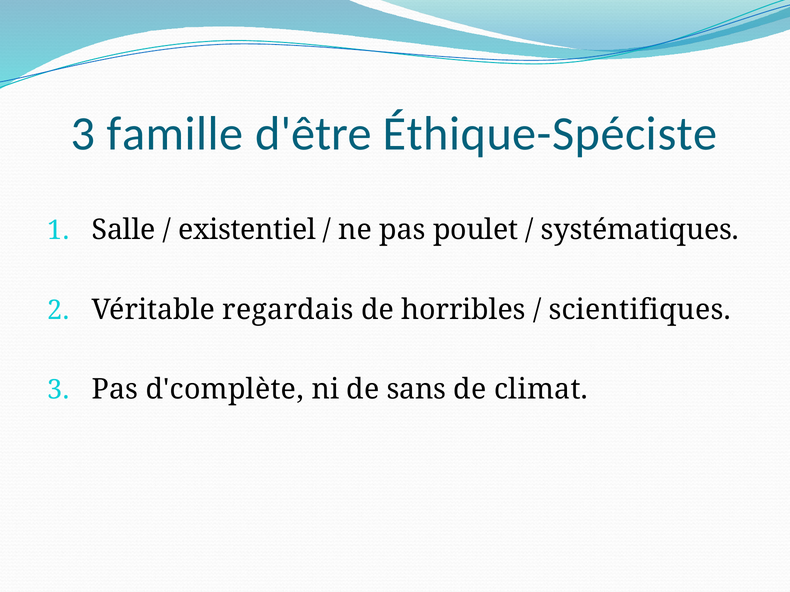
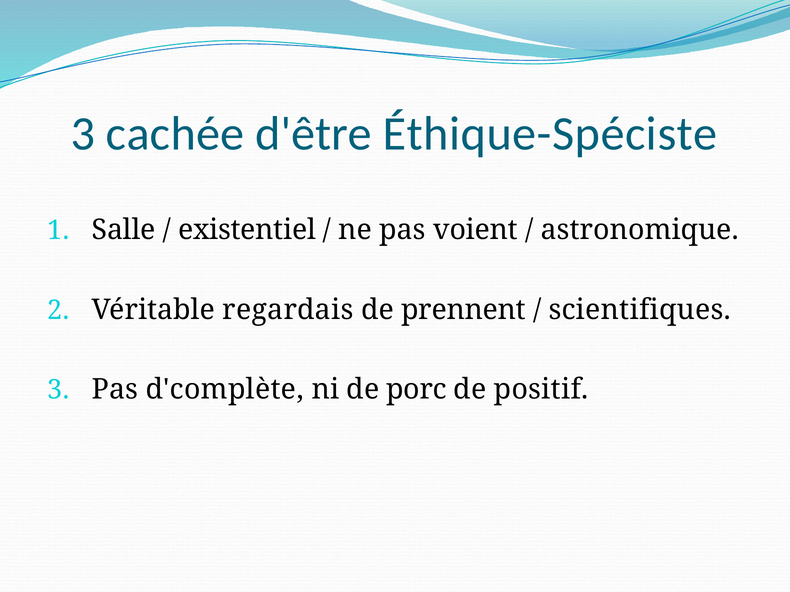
famille: famille -> cachée (175, 134)
poulet: poulet -> voient (476, 230)
systématiques: systématiques -> astronomique (640, 230)
horribles: horribles -> prennent (464, 310)
sans: sans -> porc (417, 390)
climat: climat -> positif (541, 390)
